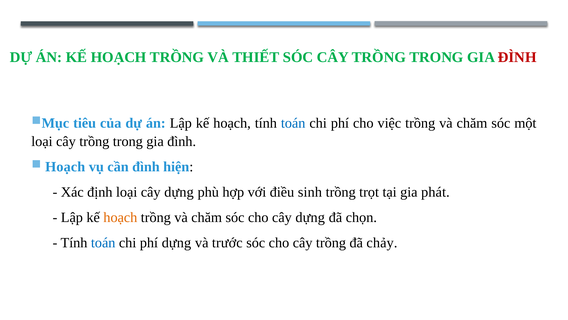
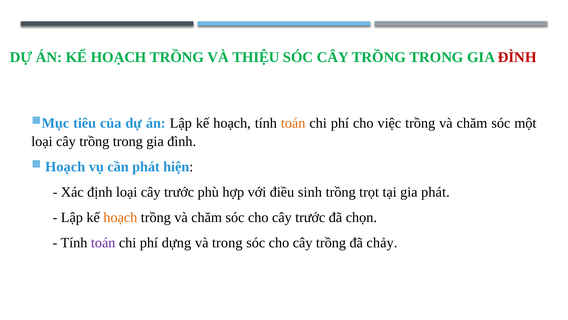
THIẾT: THIẾT -> THIỆU (256, 57)
toán colour: blue -> orange (293, 123)
cần đình: đình -> phát (146, 166)
loại cây dựng: dựng -> trước (179, 192)
cho cây dựng: dựng -> trước (310, 217)
toán colour: blue -> purple (103, 243)
và trước: trước -> trong (227, 243)
